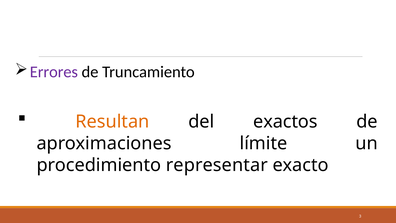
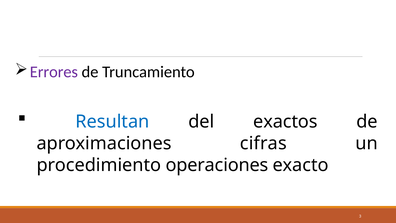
Resultan colour: orange -> blue (112, 121)
límite: límite -> cifras (263, 143)
representar: representar -> operaciones (217, 165)
